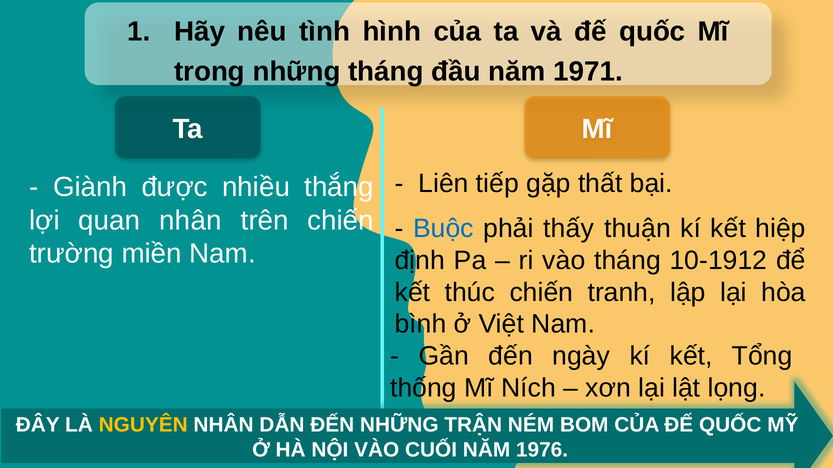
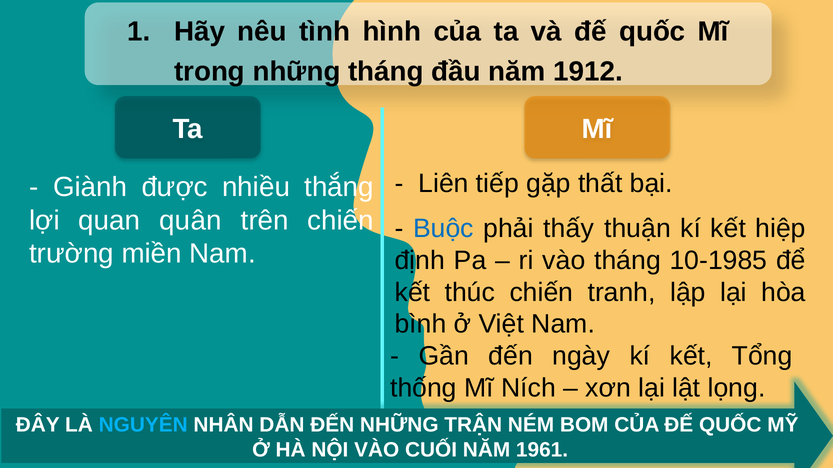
1971: 1971 -> 1912 (588, 72)
quan nhân: nhân -> quân (190, 221)
10-1912: 10-1912 -> 10-1985 (718, 261)
NGUYÊN colour: yellow -> light blue (143, 425)
1976: 1976 -> 1961 (542, 450)
